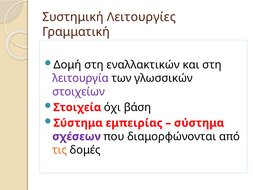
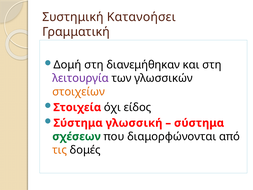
Λειτουργίες: Λειτουργίες -> Κατανοήσει (141, 17)
εναλλακτικών: εναλλακτικών -> διανεμήθηκαν (143, 65)
στοιχείων colour: purple -> orange (79, 92)
βάση: βάση -> είδος (138, 107)
εμπειρίας: εμπειρίας -> γλωσσική (134, 123)
σχέσεων colour: purple -> green (77, 136)
